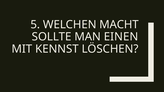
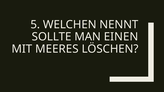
MACHT: MACHT -> NENNT (119, 25)
KENNST: KENNST -> MEERES (57, 49)
